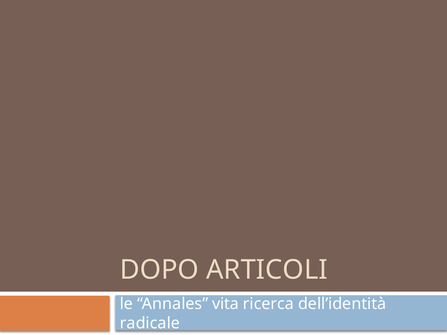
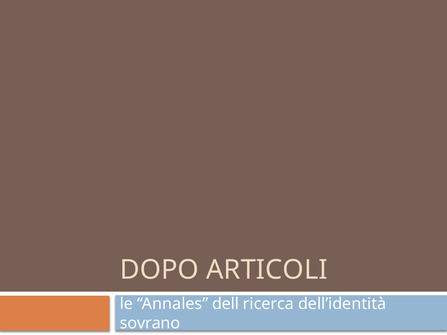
vita: vita -> dell (226, 304)
radicale: radicale -> sovrano (150, 323)
